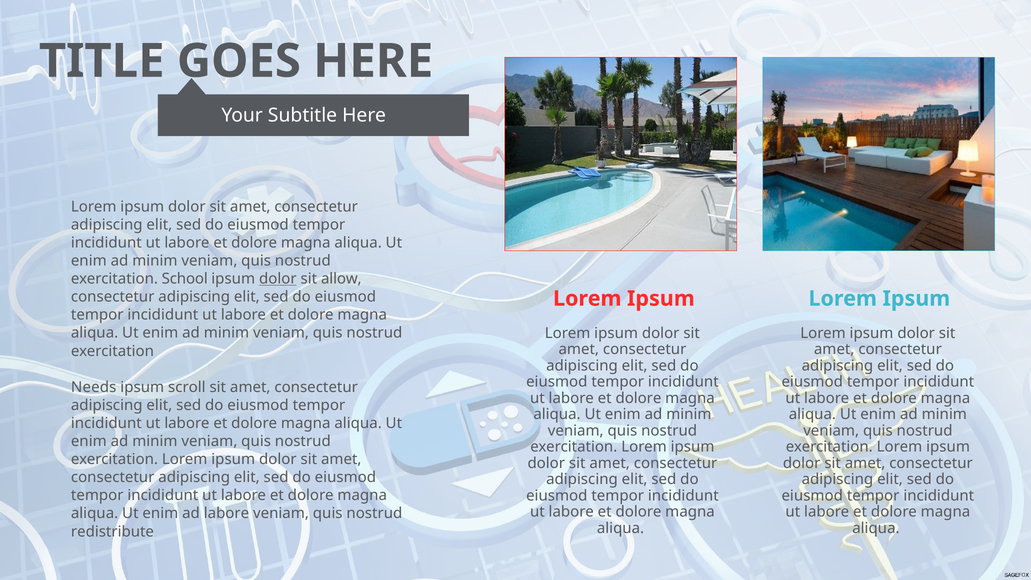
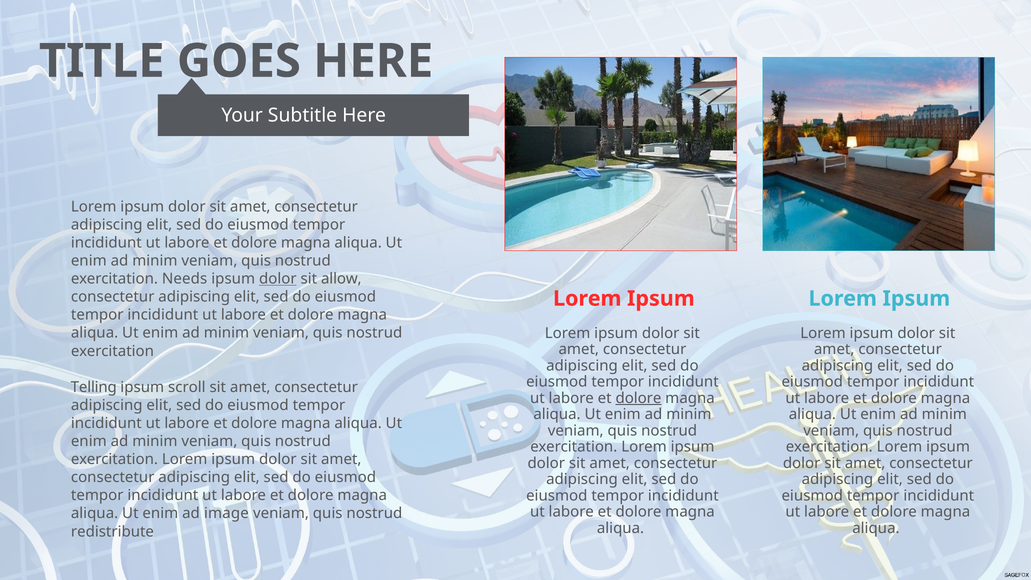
School: School -> Needs (185, 279)
Needs: Needs -> Telling (94, 387)
dolore underline: none -> present (638, 398)
ad labore: labore -> image (226, 513)
